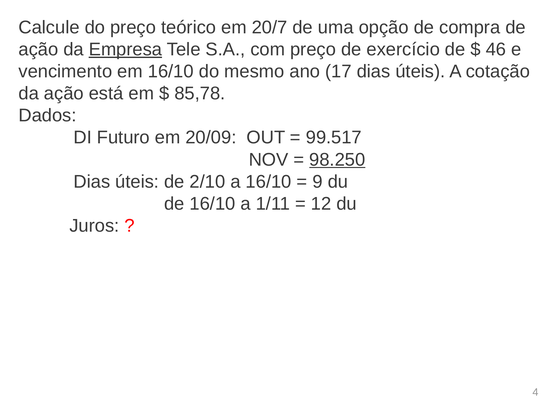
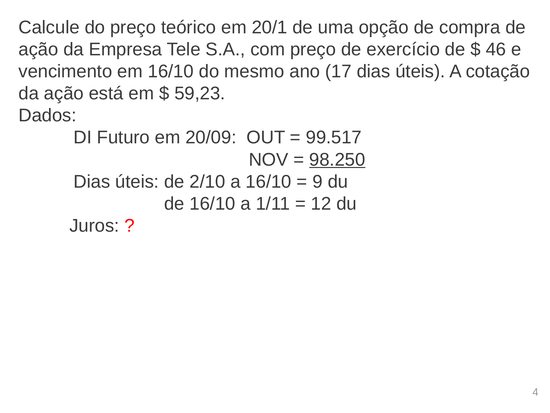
20/7: 20/7 -> 20/1 (270, 27)
Empresa underline: present -> none (125, 49)
85,78: 85,78 -> 59,23 (200, 93)
